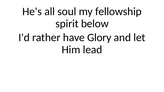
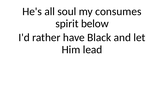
fellowship: fellowship -> consumes (118, 12)
Glory: Glory -> Black (99, 38)
